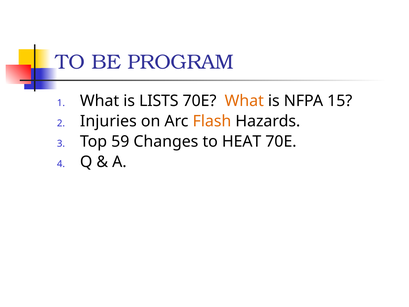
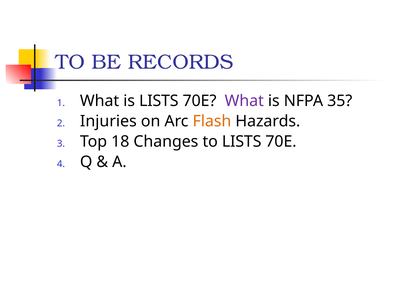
PROGRAM: PROGRAM -> RECORDS (181, 62)
What colour: orange -> purple (244, 101)
15: 15 -> 35 (340, 101)
59: 59 -> 18 (120, 142)
to HEAT: HEAT -> LISTS (242, 142)
